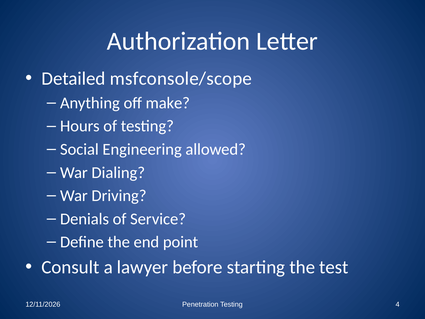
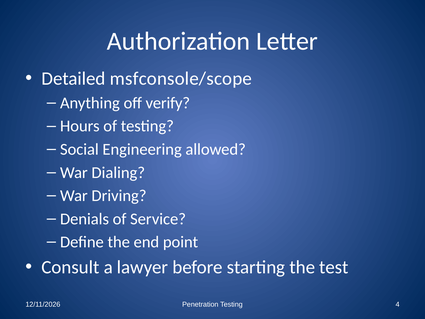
make: make -> verify (168, 103)
